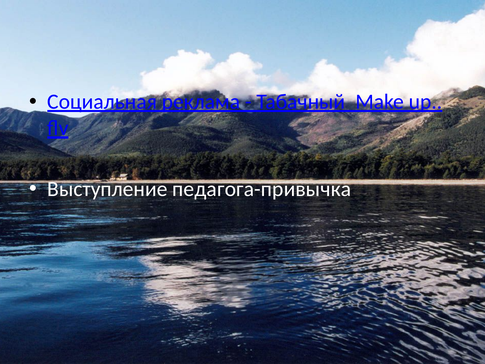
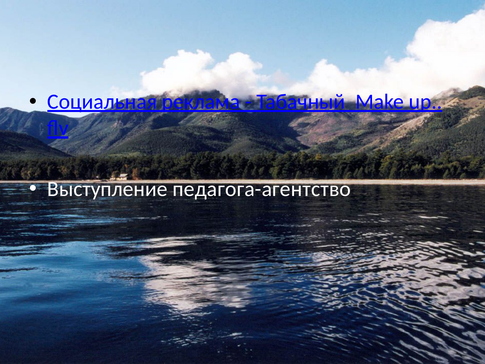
педагога-привычка: педагога-привычка -> педагога-агентство (262, 189)
